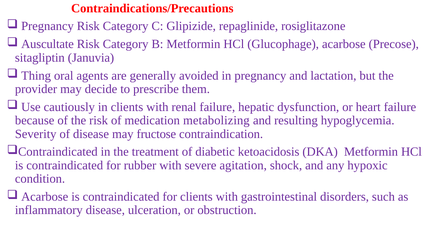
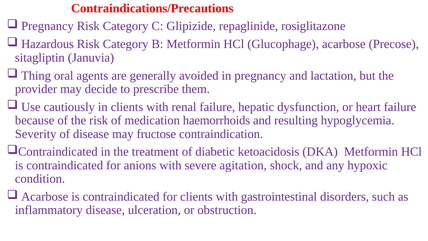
Auscultate: Auscultate -> Hazardous (48, 44)
metabolizing: metabolizing -> haemorrhoids (217, 120)
rubber: rubber -> anions (140, 165)
